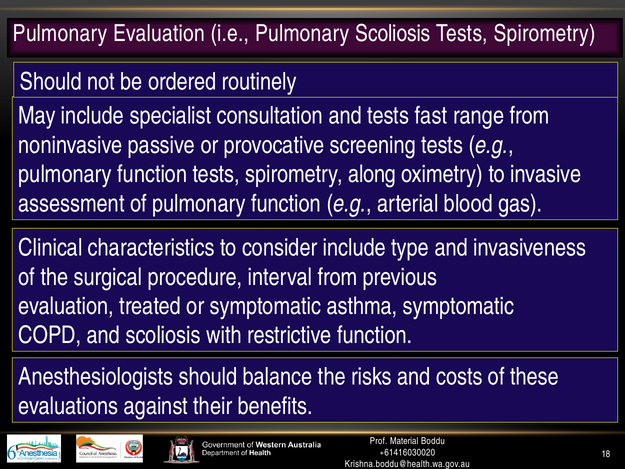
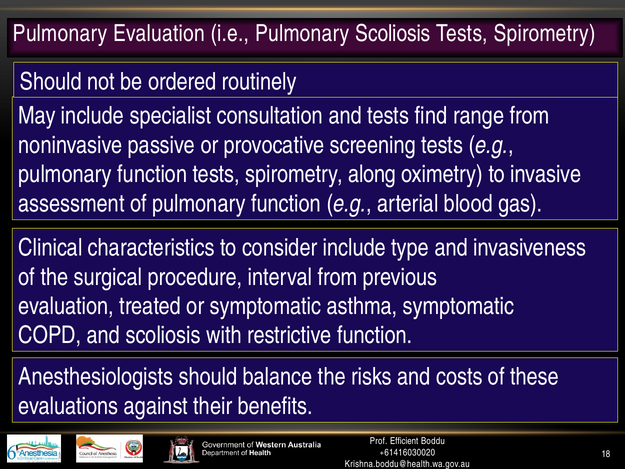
fast: fast -> find (431, 116)
Material: Material -> Efficient (404, 441)
